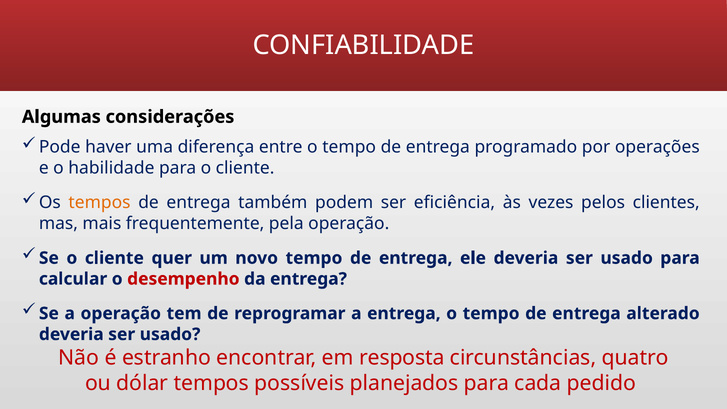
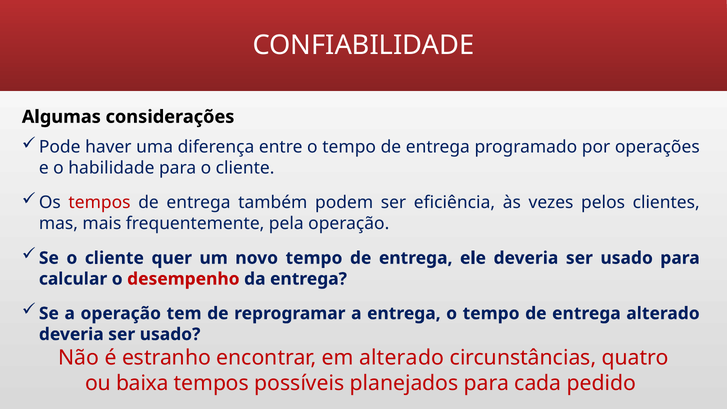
tempos colour: orange -> red (100, 203)
em resposta: resposta -> alterado (402, 358)
dólar: dólar -> baixa (142, 383)
